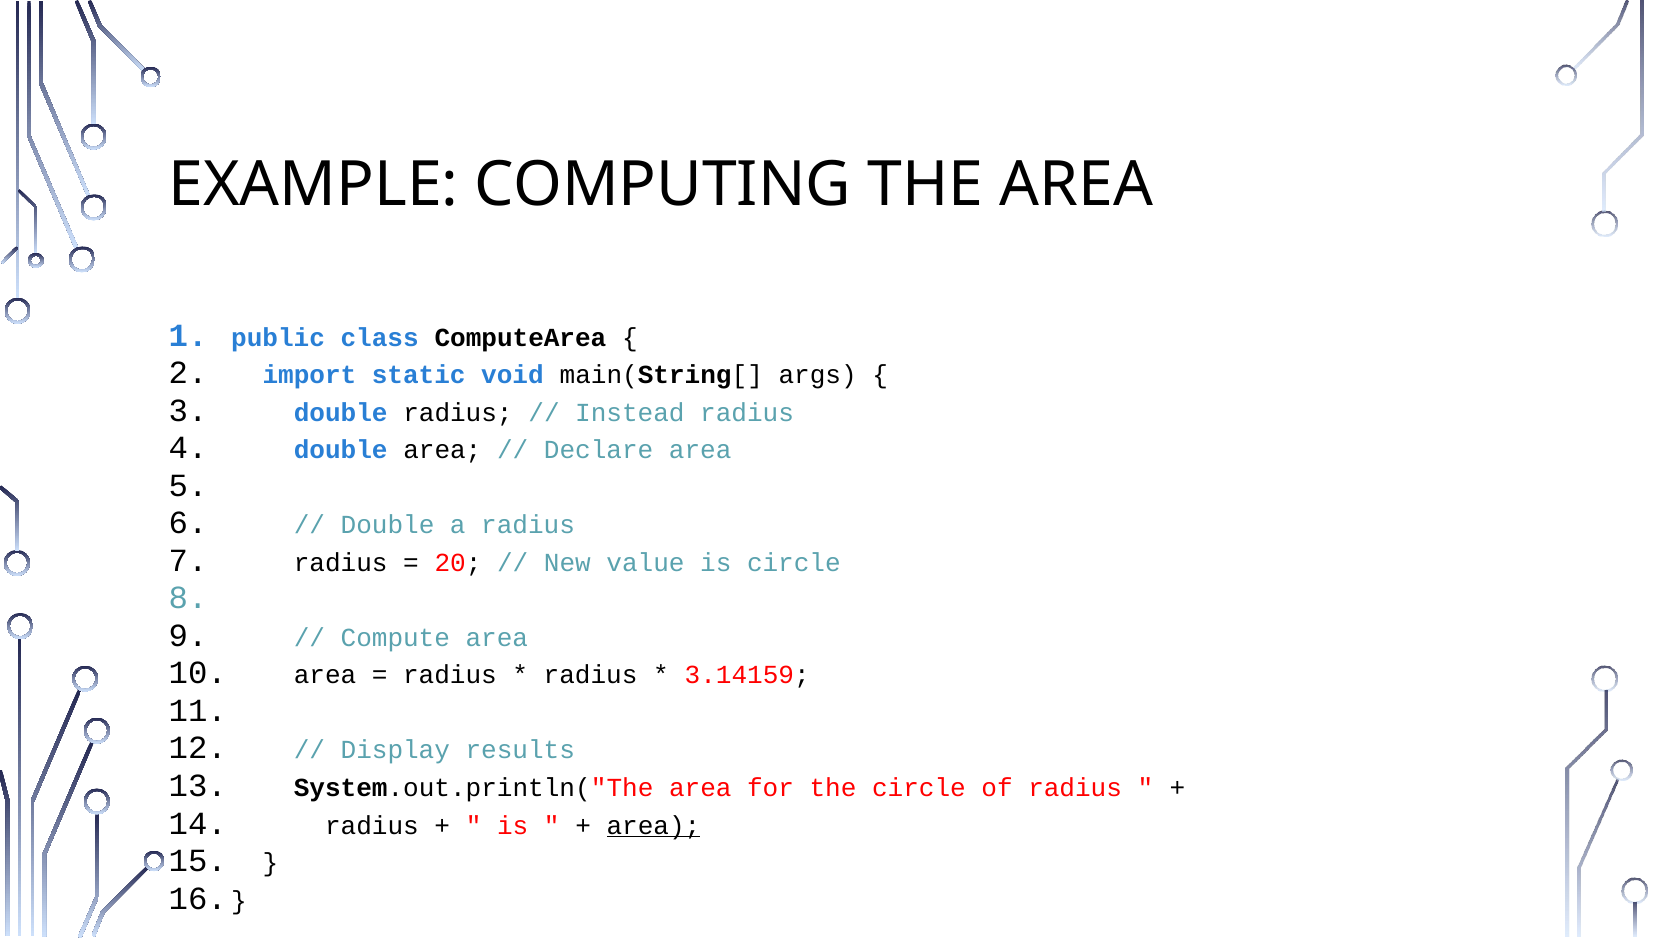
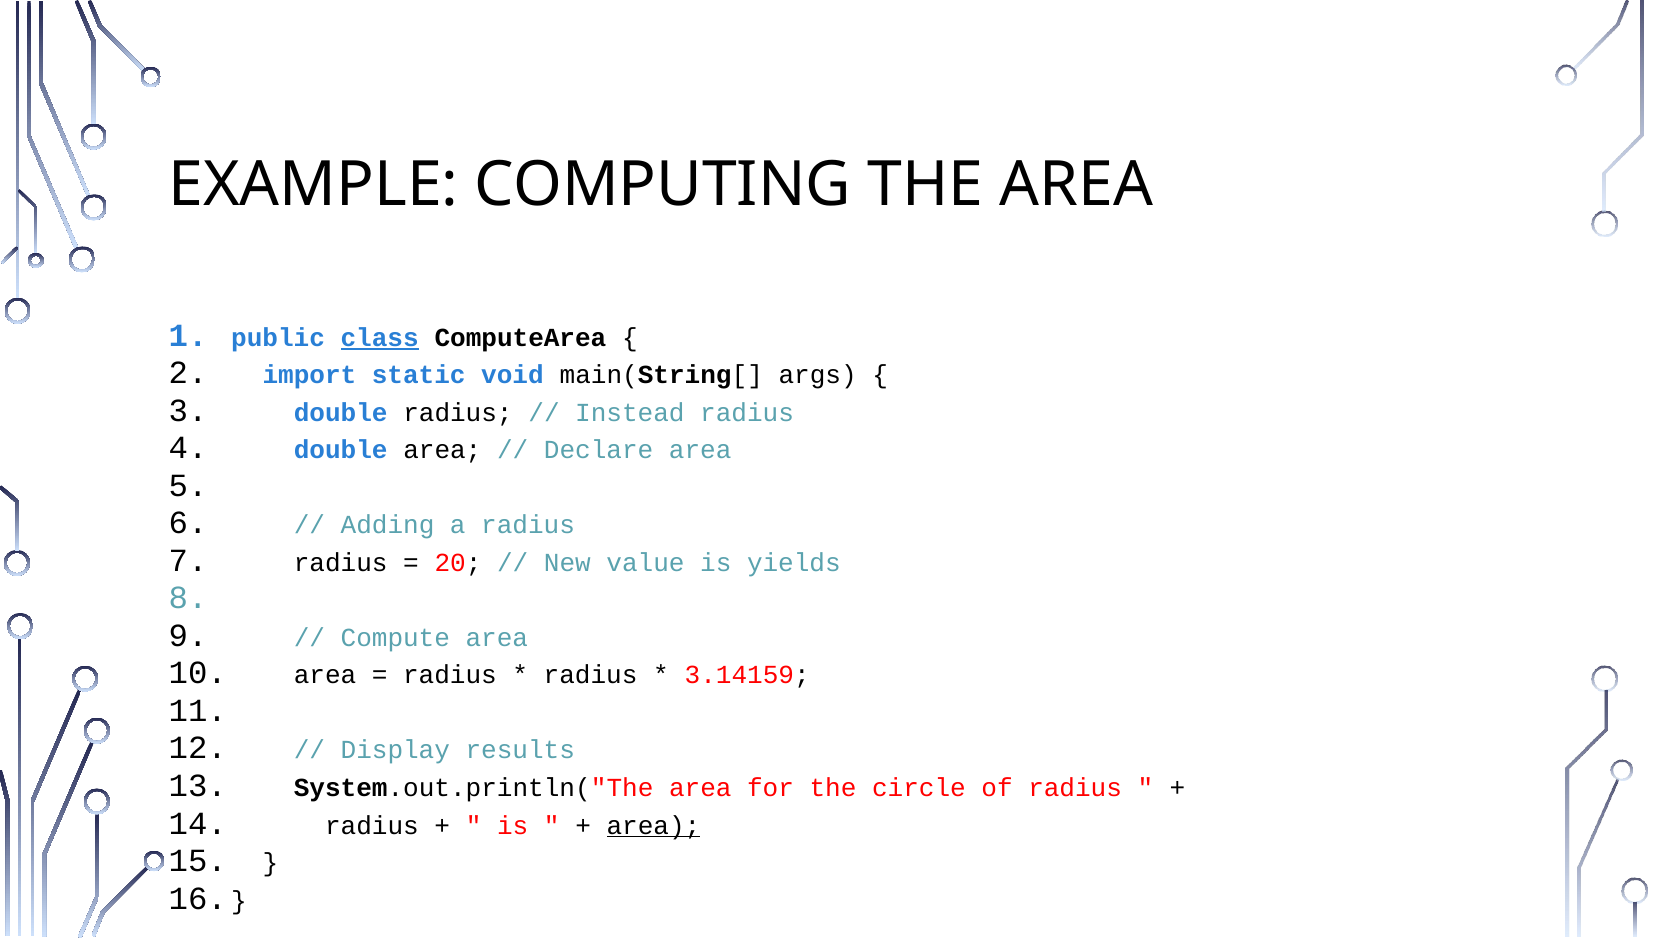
class underline: none -> present (380, 338)
Double: Double -> Adding (388, 525)
is circle: circle -> yields (794, 563)
